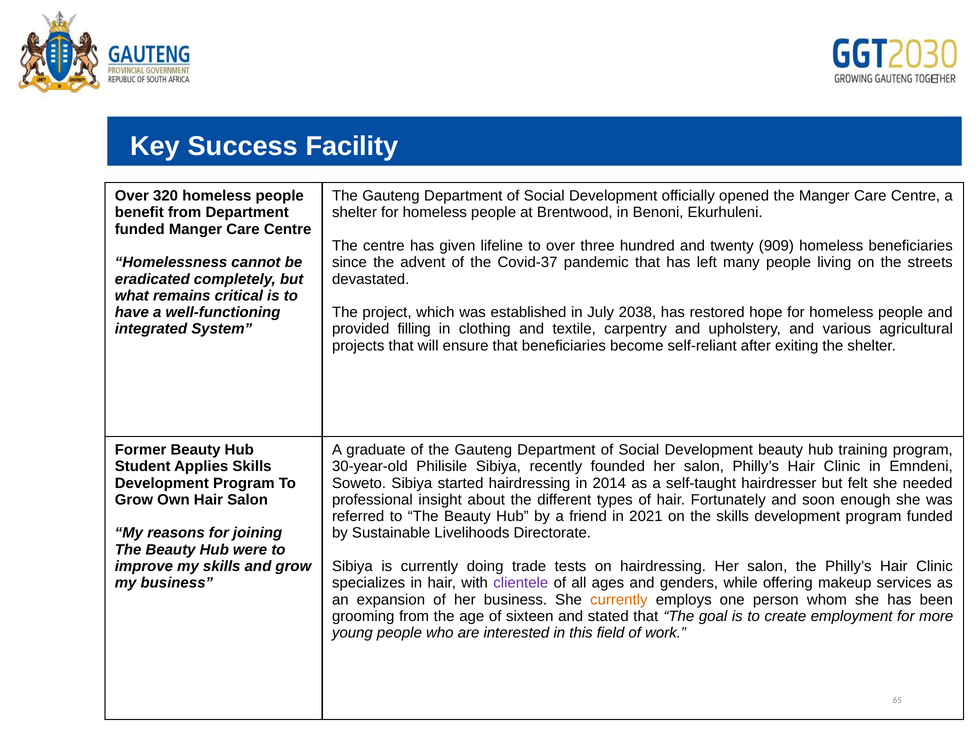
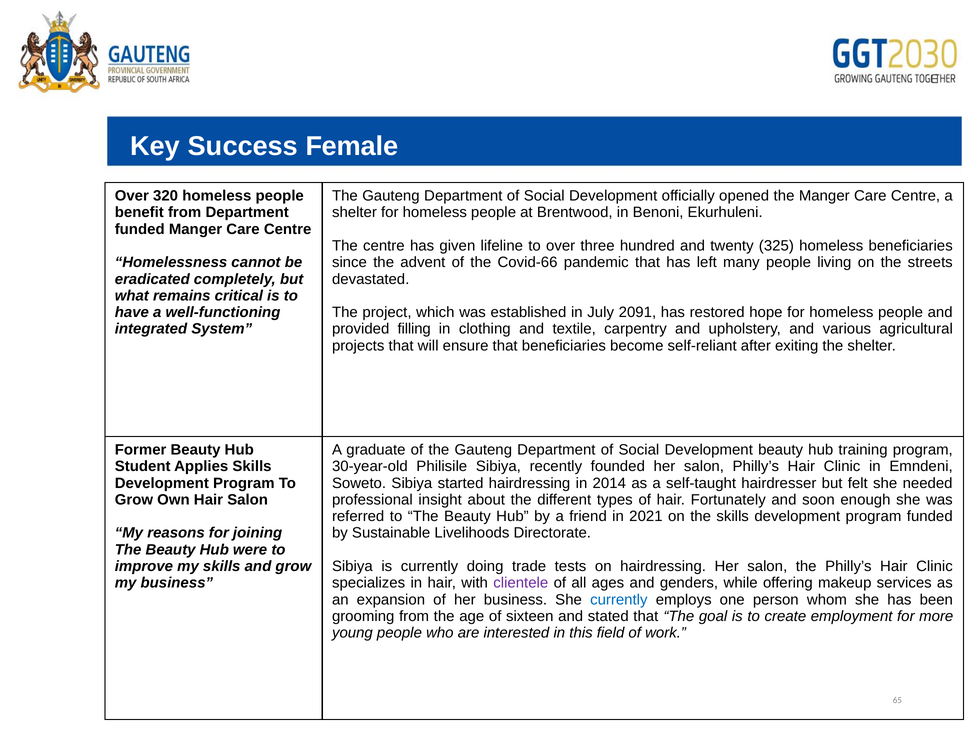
Facility: Facility -> Female (352, 146)
909: 909 -> 325 (776, 246)
Covid-37: Covid-37 -> Covid-66 (528, 263)
2038: 2038 -> 2091 (637, 312)
currently colour: orange -> blue (619, 600)
